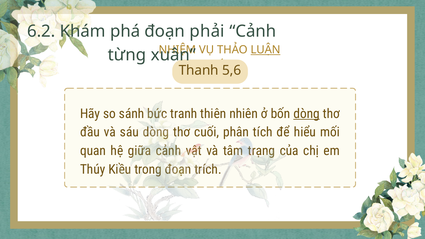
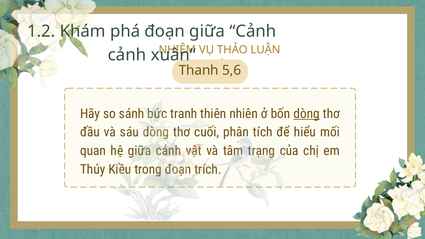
6.2: 6.2 -> 1.2 (41, 31)
đoạn phải: phải -> giữa (207, 31)
LUẬN underline: present -> none (265, 50)
từng: từng -> cảnh (127, 55)
